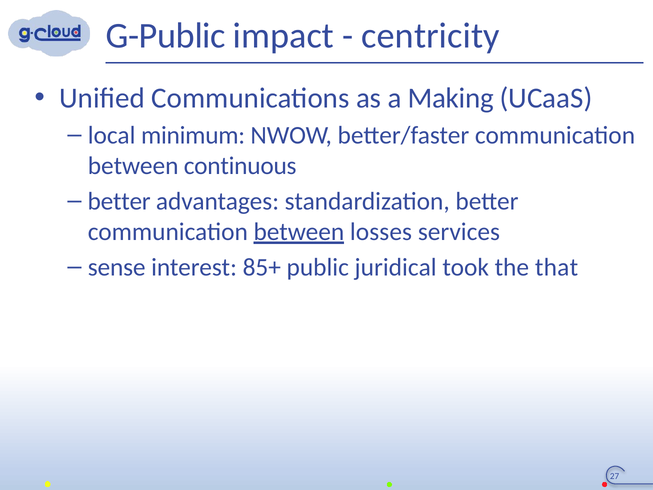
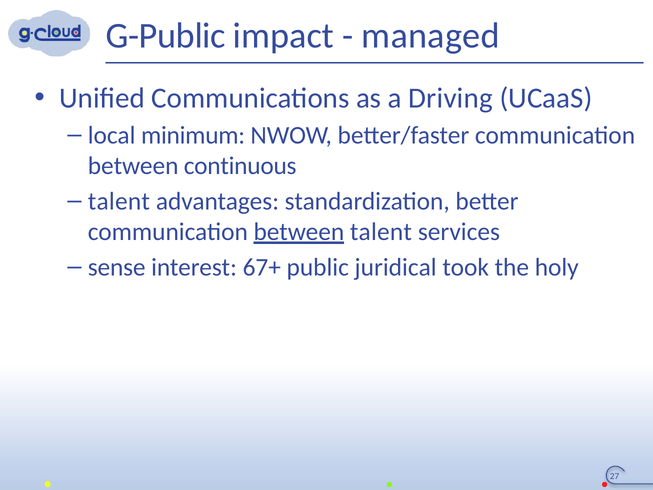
centricity: centricity -> managed (431, 36)
Making: Making -> Driving (451, 98)
better: better -> talent (119, 201)
between losses: losses -> talent (381, 232)
85+: 85+ -> 67+ (262, 267)
that: that -> holy (557, 267)
